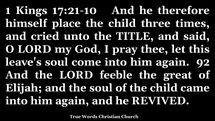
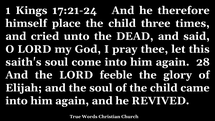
17:21-10: 17:21-10 -> 17:21-24 (75, 10)
TITLE: TITLE -> DEAD (135, 36)
leave's: leave's -> saith's (23, 62)
92: 92 -> 28 (203, 62)
great: great -> glory (178, 75)
